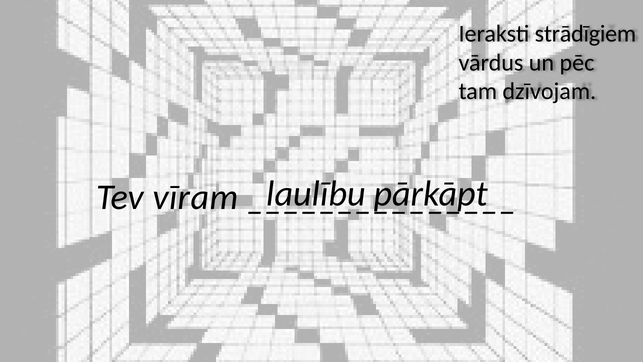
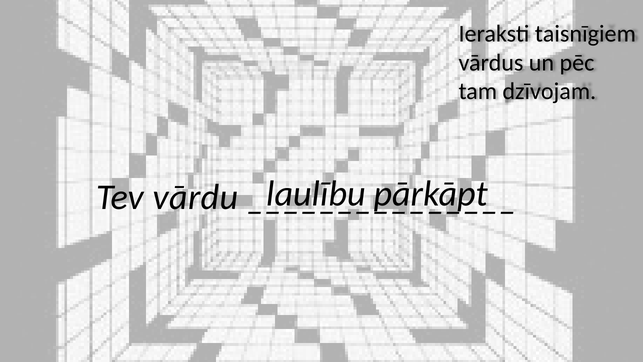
strādīgiem: strādīgiem -> taisnīgiem (585, 34)
vīram: vīram -> vārdu (195, 197)
